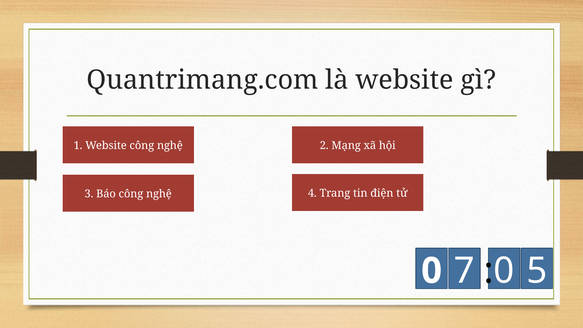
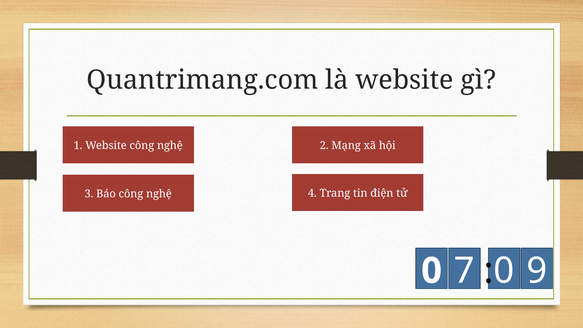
5: 5 -> 9 (537, 271)
